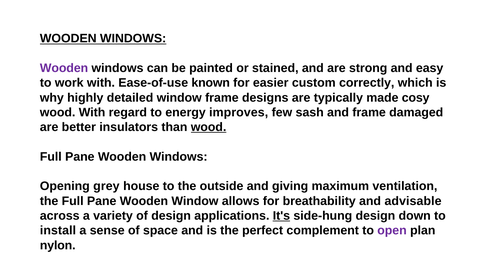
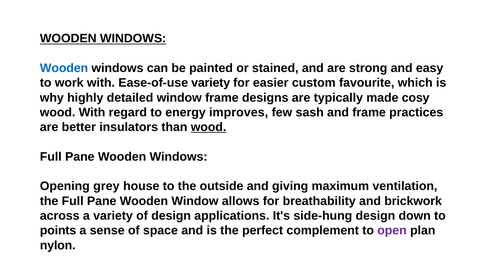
Wooden colour: purple -> blue (64, 68)
Ease-of-use known: known -> variety (211, 83)
correctly: correctly -> favourite (367, 83)
damaged: damaged -> practices (416, 112)
advisable: advisable -> brickwork (413, 201)
It's underline: present -> none (281, 216)
install: install -> points (58, 230)
